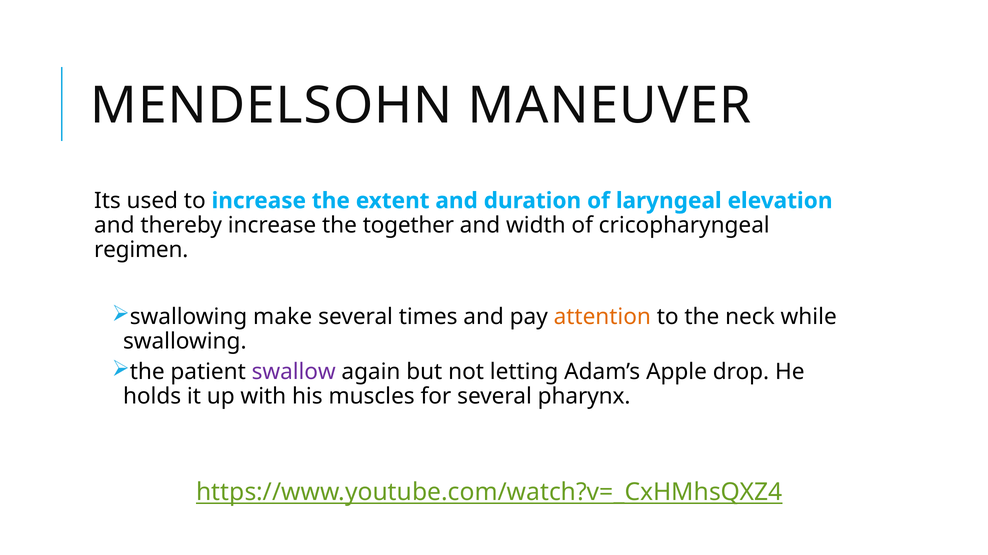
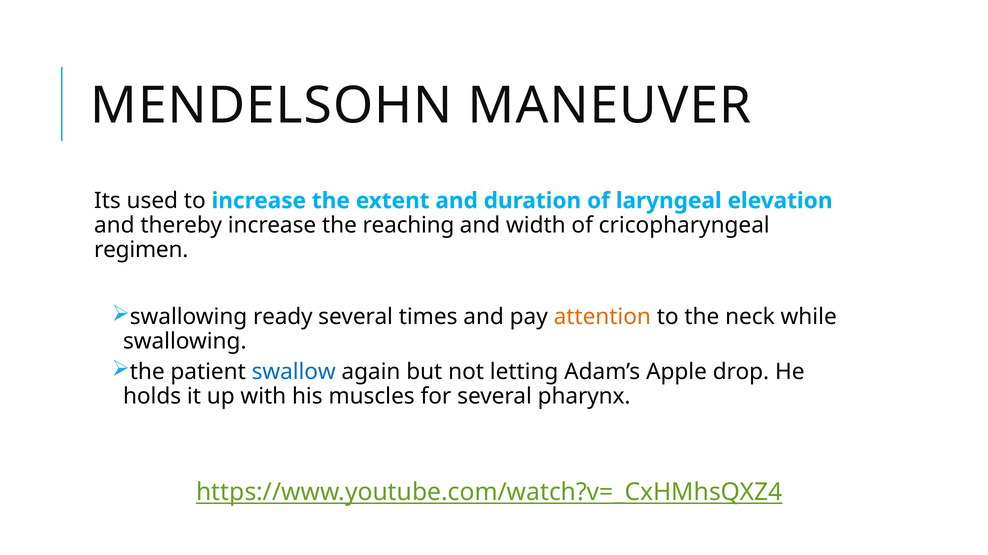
together: together -> reaching (408, 225)
make: make -> ready (283, 317)
swallow colour: purple -> blue (294, 372)
